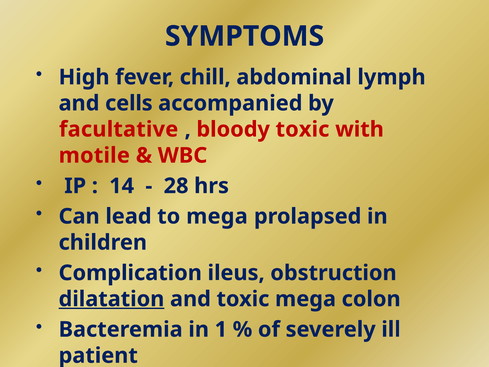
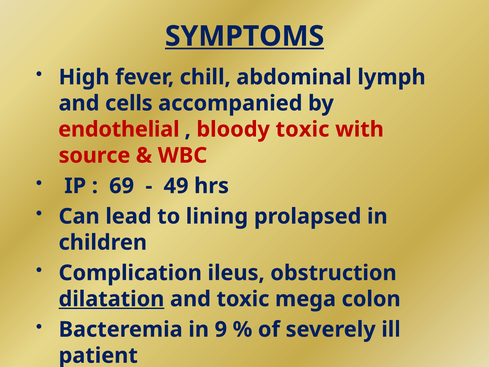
SYMPTOMS underline: none -> present (245, 36)
facultative: facultative -> endothelial (119, 129)
motile: motile -> source (94, 155)
14: 14 -> 69 (122, 186)
28: 28 -> 49 (176, 186)
to mega: mega -> lining (217, 216)
1: 1 -> 9 (221, 329)
